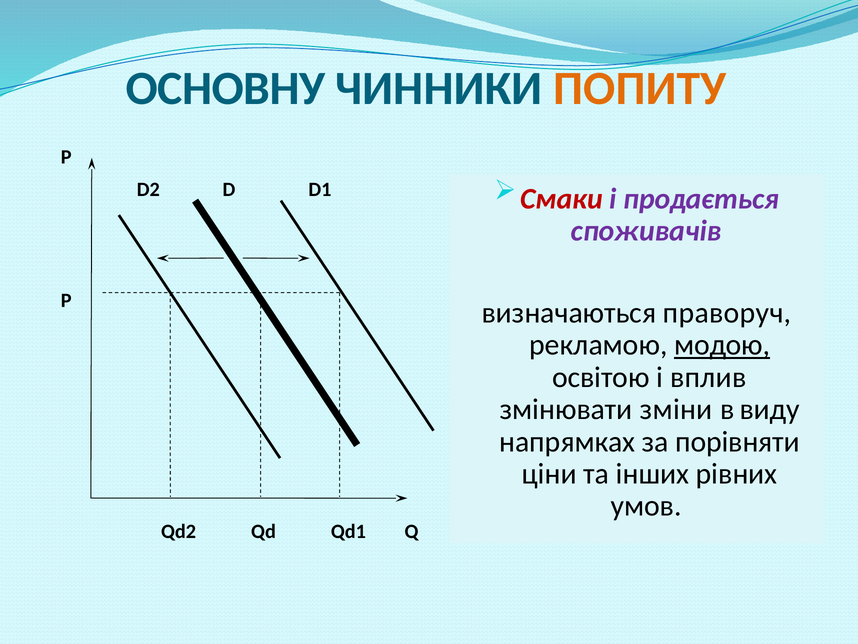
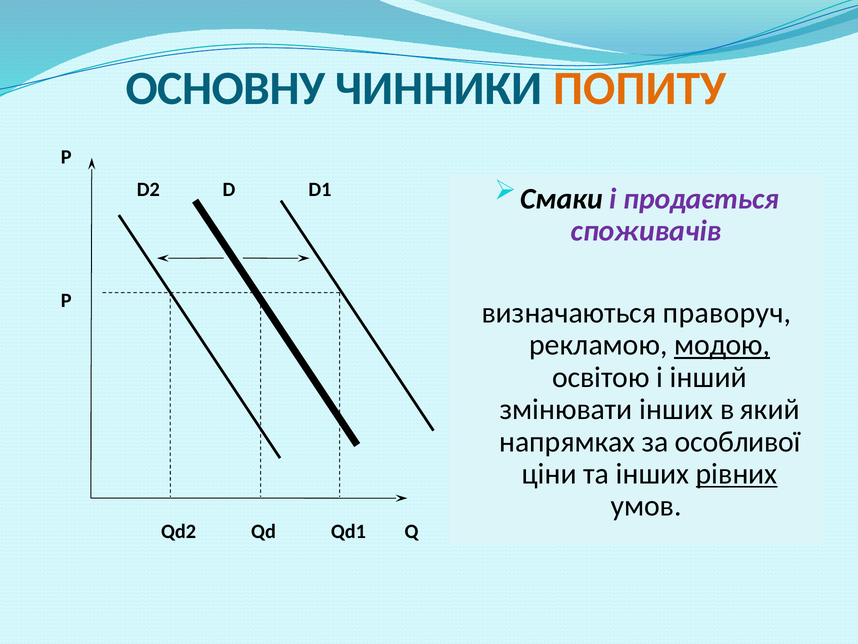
Смаки colour: red -> black (561, 199)
вплив: вплив -> інший (708, 377)
змінювати зміни: зміни -> інших (676, 409)
виду: виду -> який (770, 409)
порівняти: порівняти -> особливої (738, 441)
рівних underline: none -> present (737, 473)
